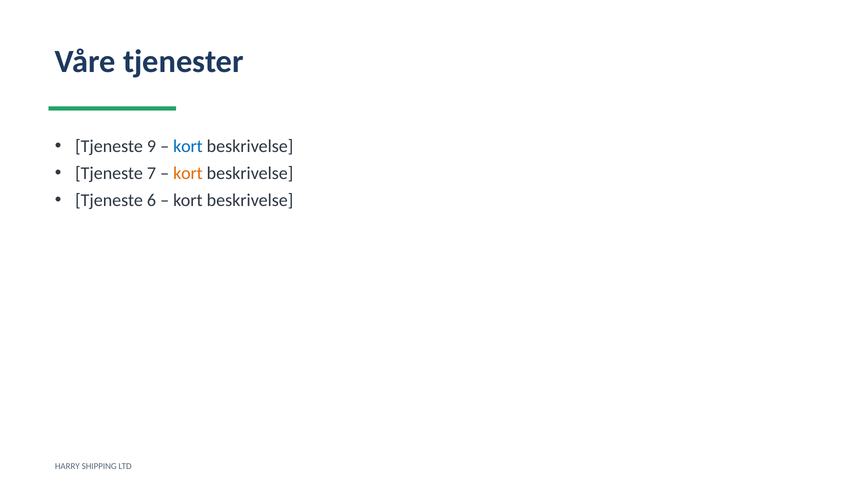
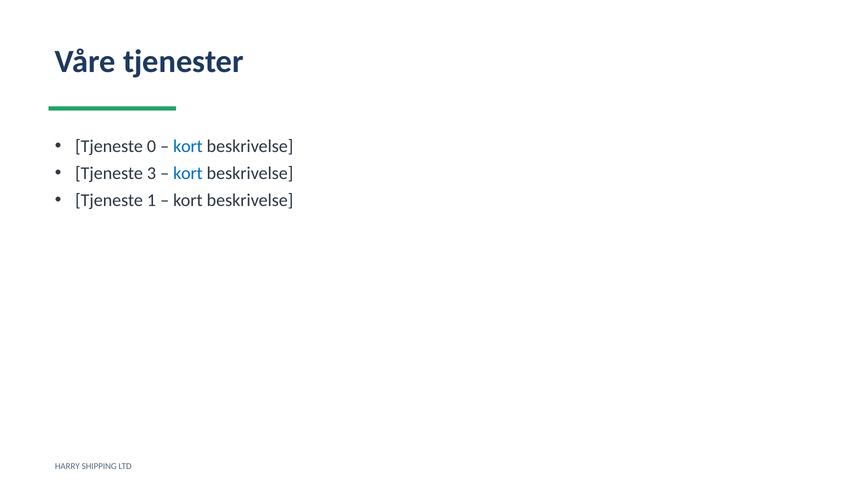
9: 9 -> 0 (151, 146)
7: 7 -> 3 (151, 173)
kort colour: orange -> blue (188, 173)
6: 6 -> 1 (151, 200)
